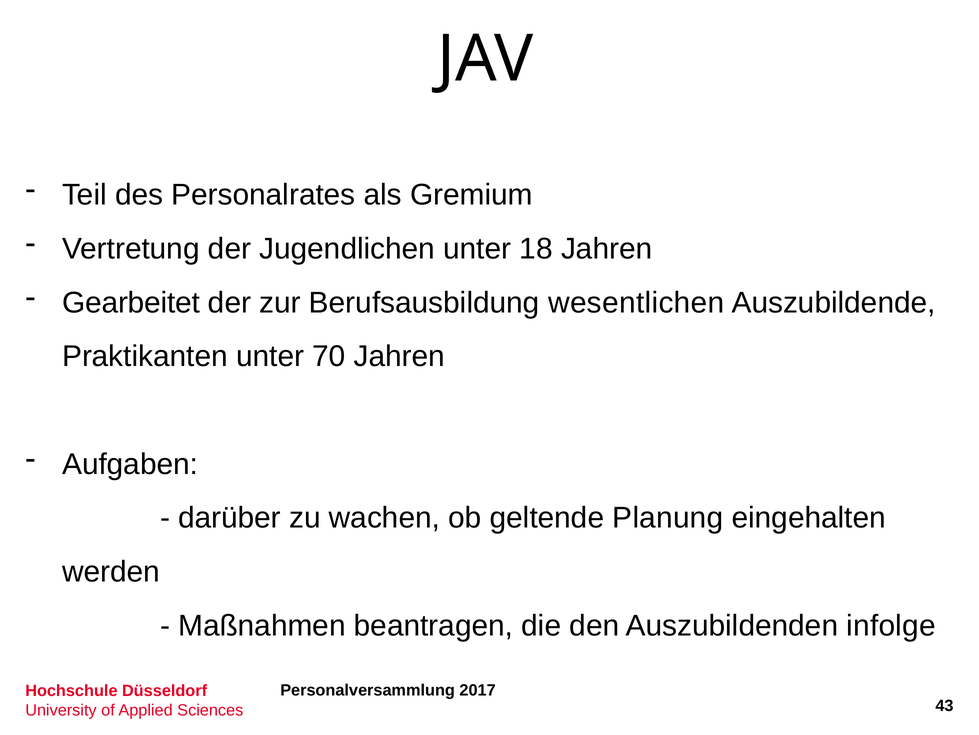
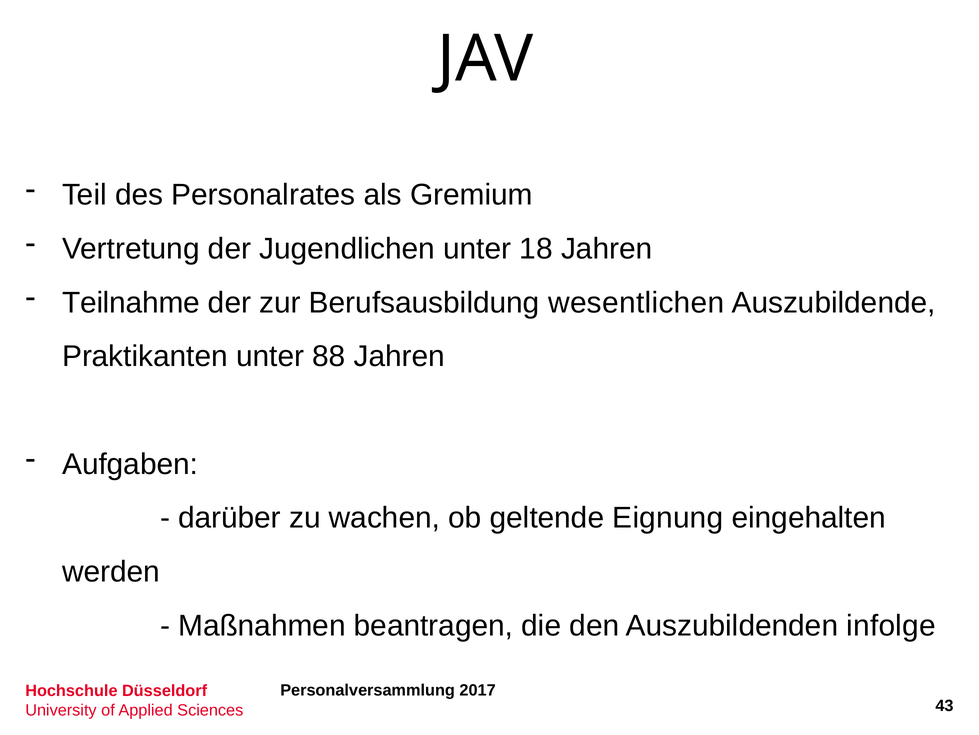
Gearbeitet: Gearbeitet -> Teilnahme (131, 302)
70: 70 -> 88 (329, 356)
Planung: Planung -> Eignung (668, 518)
